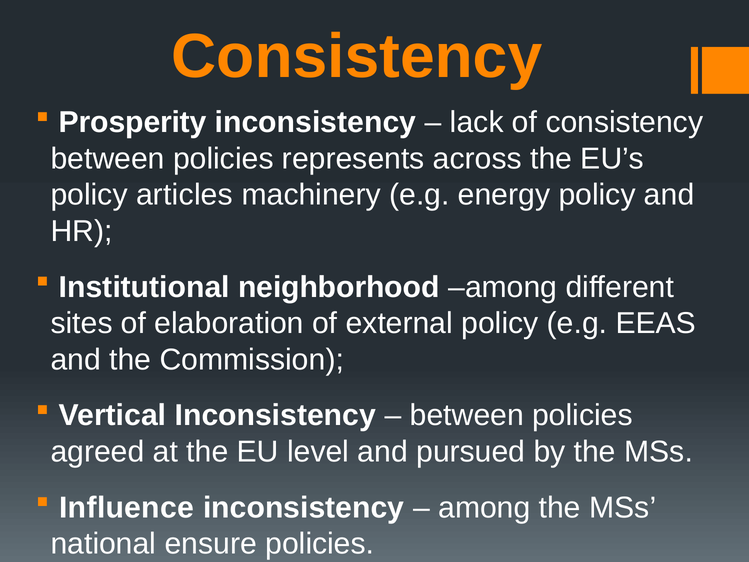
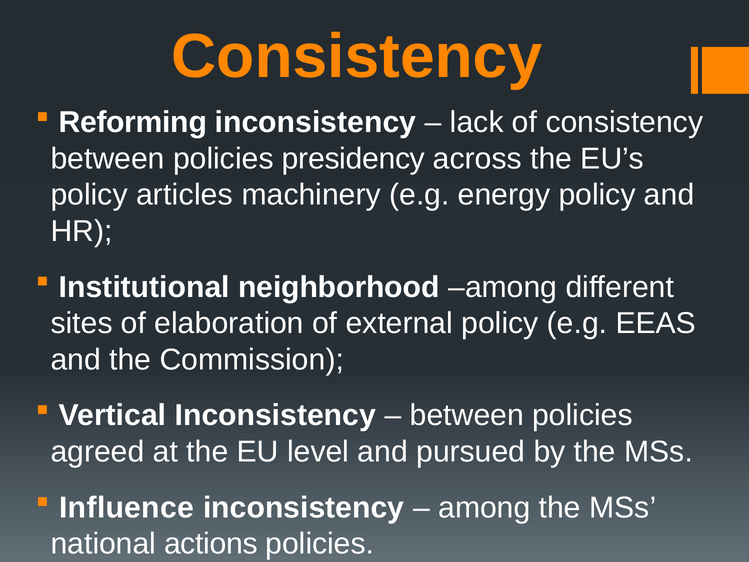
Prosperity: Prosperity -> Reforming (133, 122)
represents: represents -> presidency (353, 159)
ensure: ensure -> actions (211, 544)
